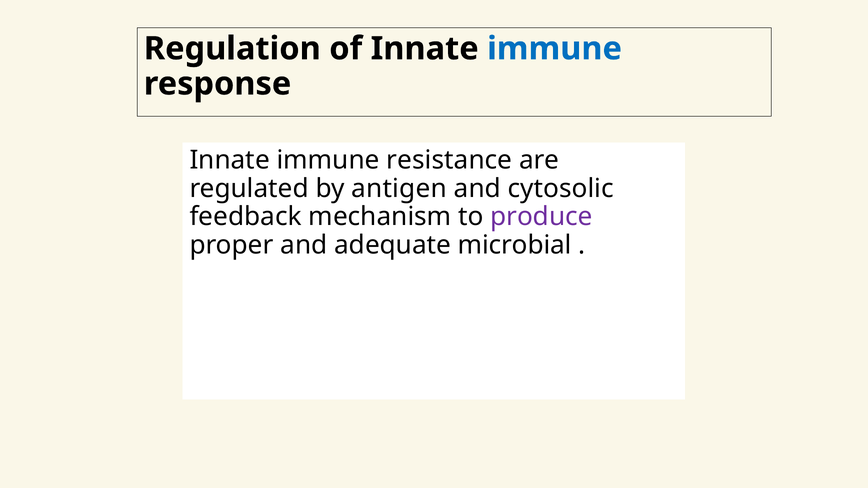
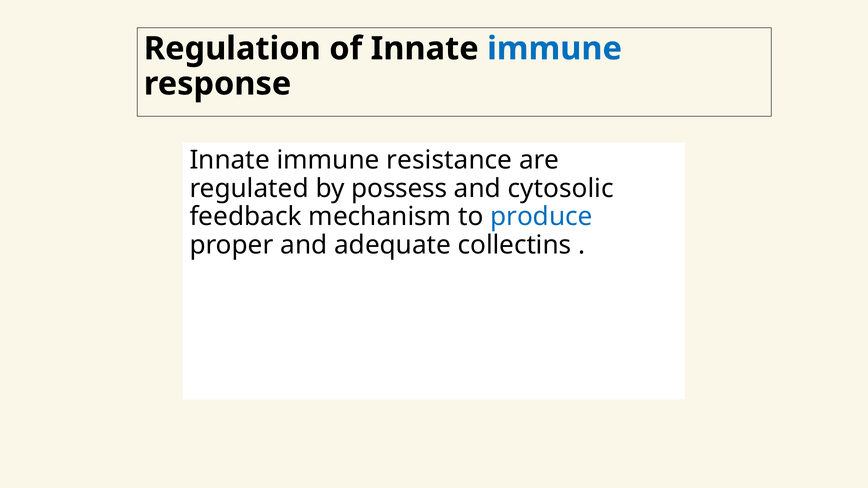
antigen: antigen -> possess (399, 189)
produce colour: purple -> blue (541, 217)
microbial: microbial -> collectins (515, 245)
